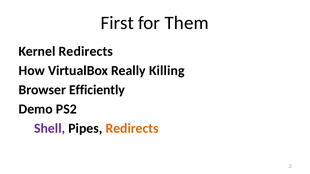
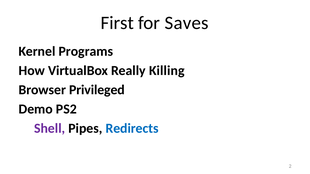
Them: Them -> Saves (187, 23)
Kernel Redirects: Redirects -> Programs (86, 51)
Efficiently: Efficiently -> Privileged (97, 90)
Redirects colour: orange -> blue (132, 129)
